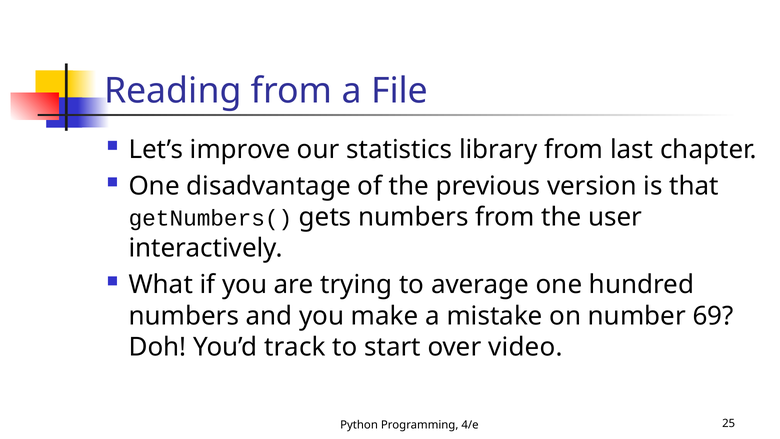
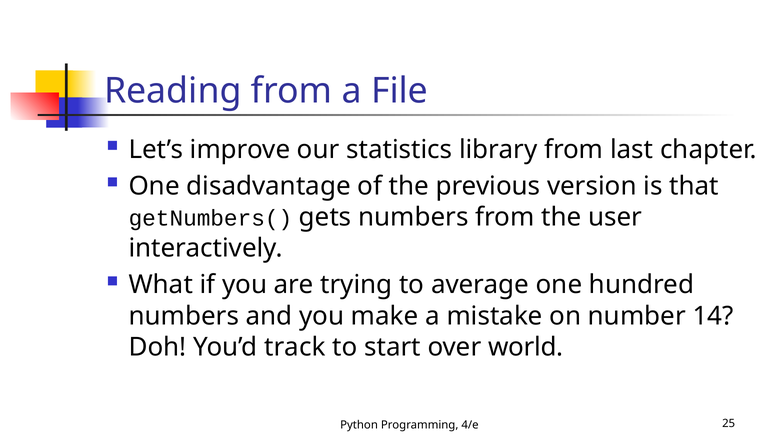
69: 69 -> 14 (713, 316)
video: video -> world (526, 347)
